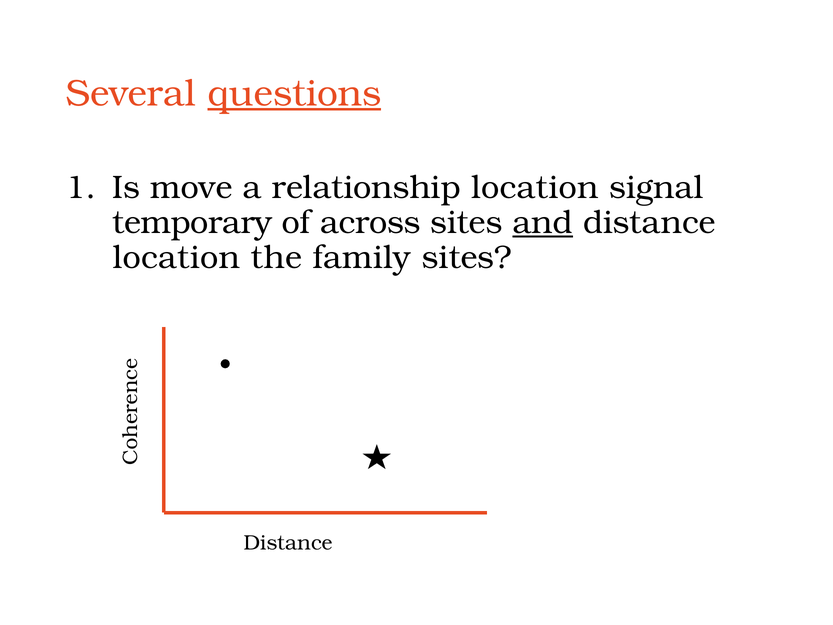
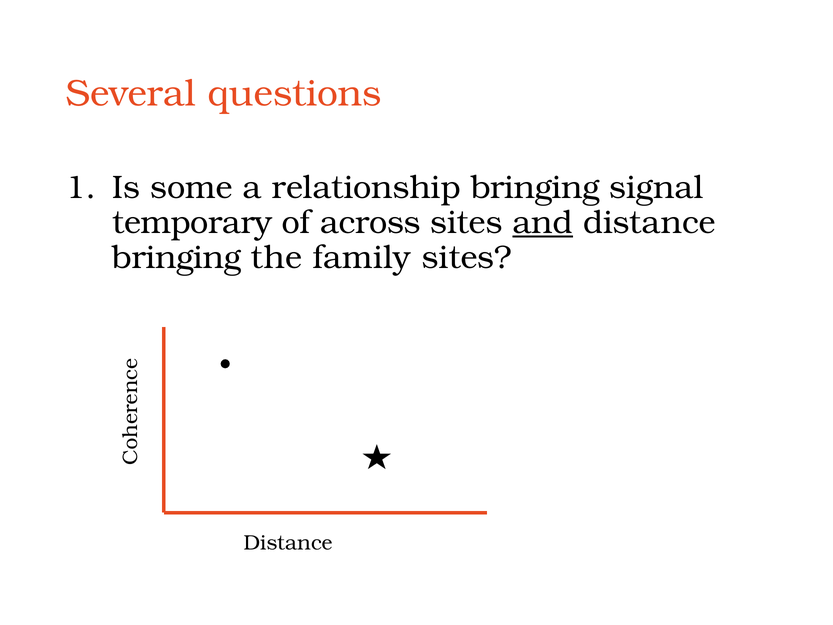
questions underline: present -> none (294, 93)
move: move -> some (192, 188)
relationship location: location -> bringing (535, 188)
location: location -> bringing (177, 258)
